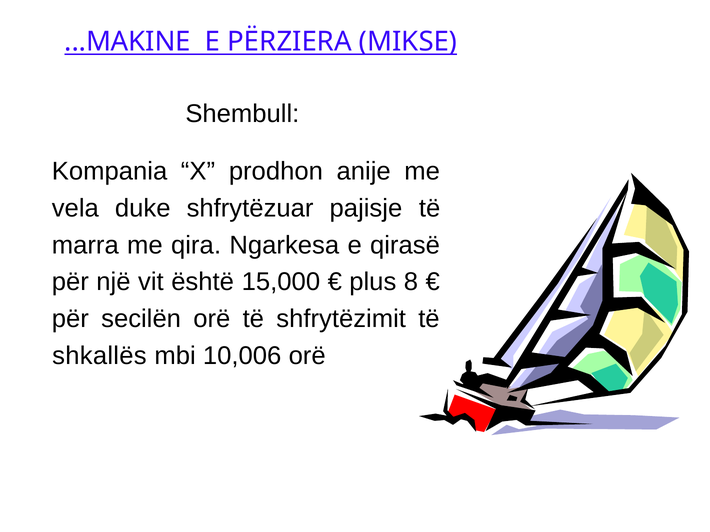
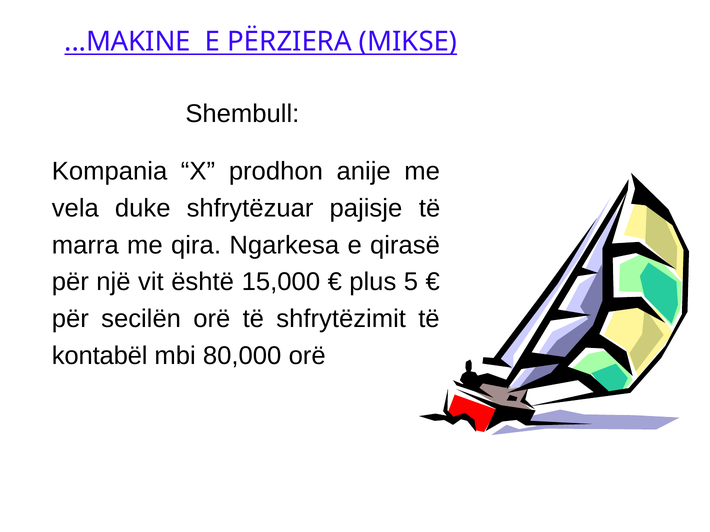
8: 8 -> 5 (411, 282)
shkallës: shkallës -> kontabël (100, 356)
10,006: 10,006 -> 80,000 (242, 356)
